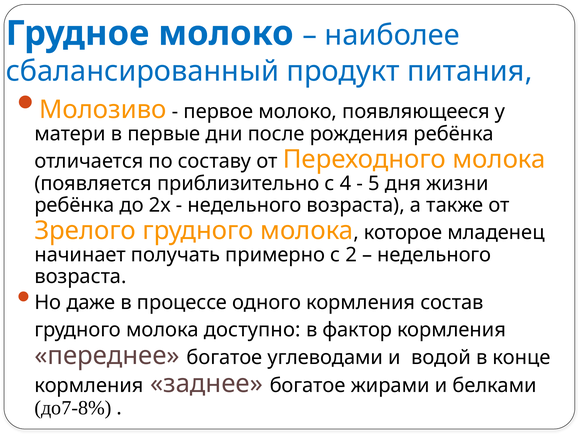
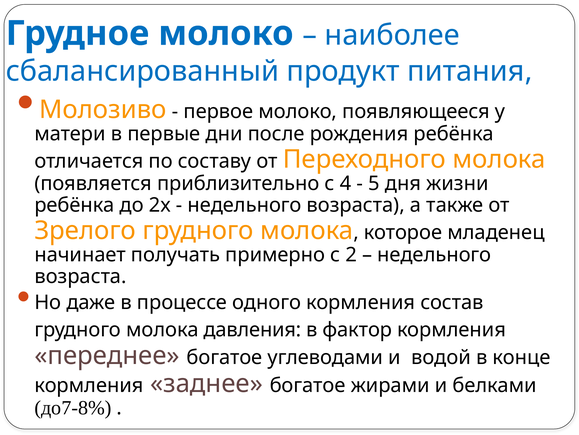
доступно: доступно -> давления (252, 329)
